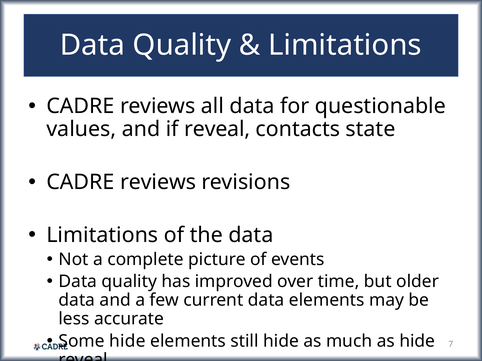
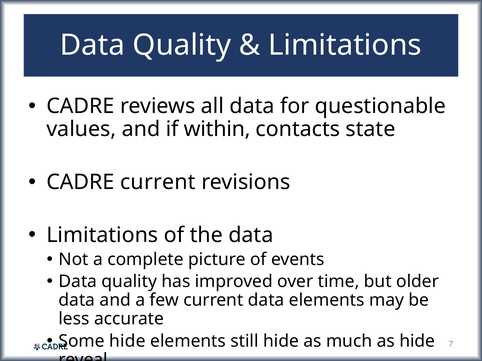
if reveal: reveal -> within (217, 129)
reviews: reviews -> current (158, 182)
